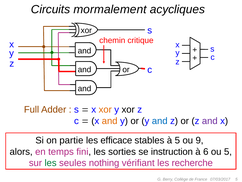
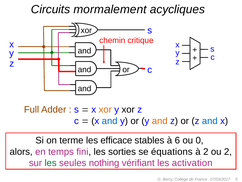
and colour: orange -> blue (110, 121)
and colour: blue -> orange (160, 121)
and colour: purple -> blue (210, 121)
partie: partie -> terme (71, 140)
à 5: 5 -> 6 (177, 140)
9: 9 -> 0 (200, 140)
instruction: instruction -> équations (172, 151)
à 6: 6 -> 2 (206, 151)
ou 5: 5 -> 2 (228, 151)
recherche: recherche -> activation (192, 163)
